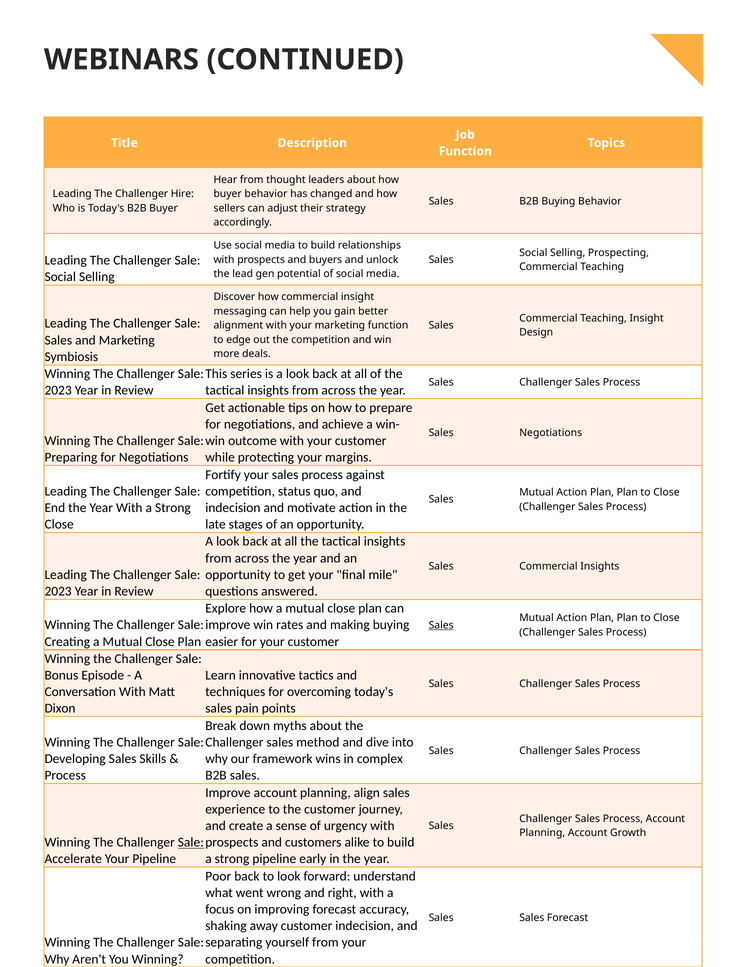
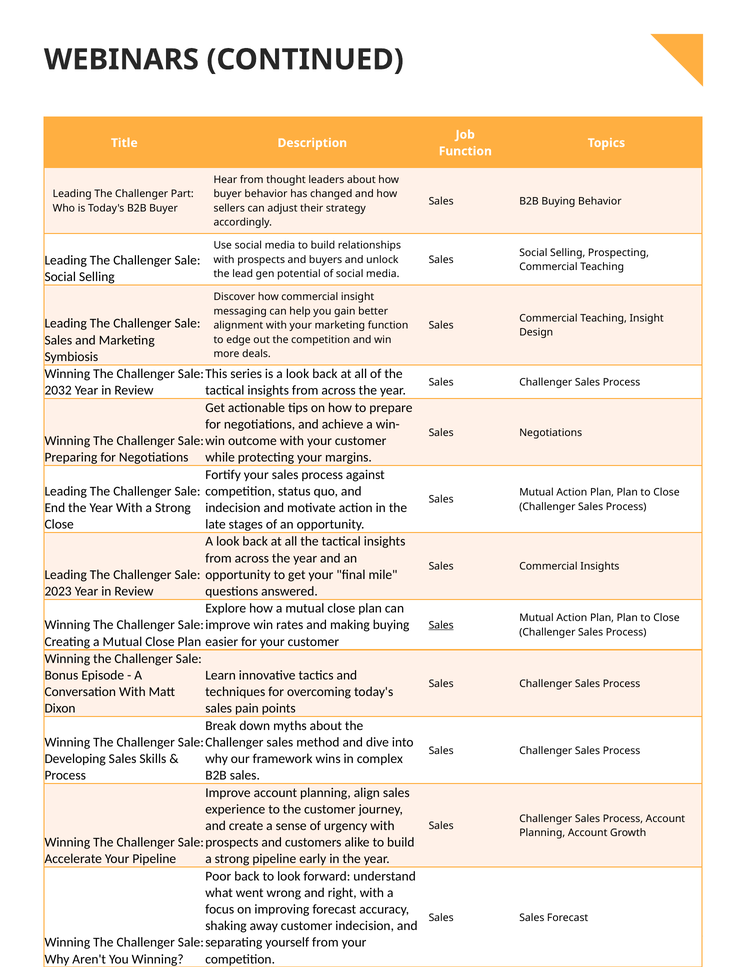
Hire: Hire -> Part (182, 194)
2023: 2023 -> 2032 (58, 390)
Sale underline: present -> none (191, 842)
